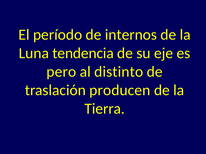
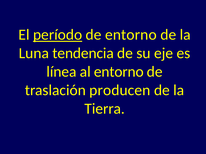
período underline: none -> present (58, 35)
de internos: internos -> entorno (131, 35)
pero: pero -> línea (61, 72)
al distinto: distinto -> entorno (119, 72)
